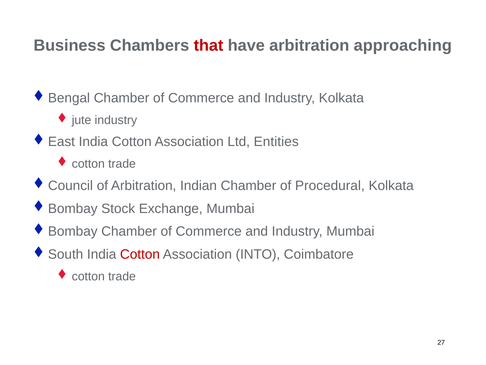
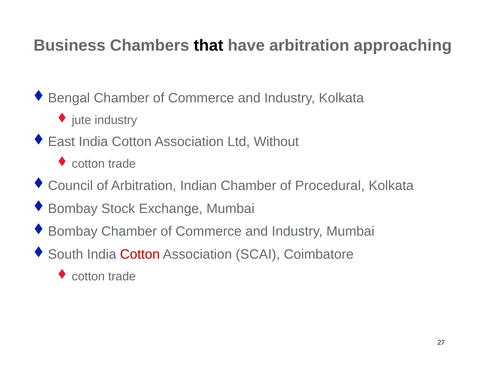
that colour: red -> black (209, 45)
Entities: Entities -> Without (276, 142)
INTO: INTO -> SCAI (258, 254)
